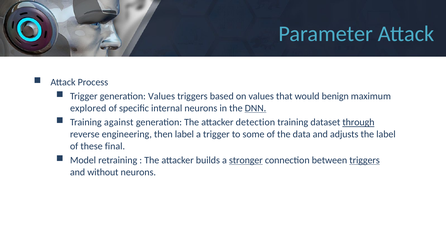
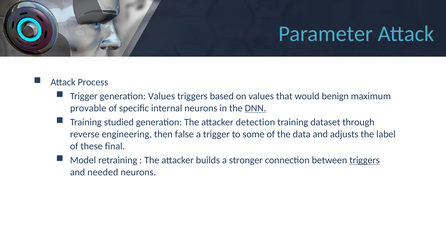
explored: explored -> provable (88, 108)
against: against -> studied (119, 122)
through underline: present -> none (358, 122)
then label: label -> false (184, 134)
stronger underline: present -> none (246, 160)
without: without -> needed (103, 172)
